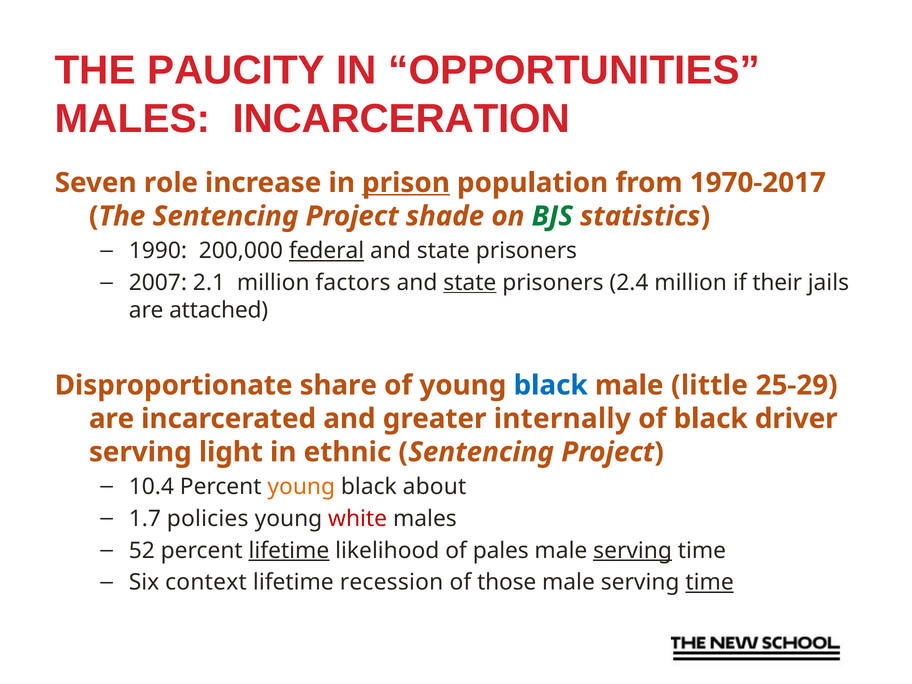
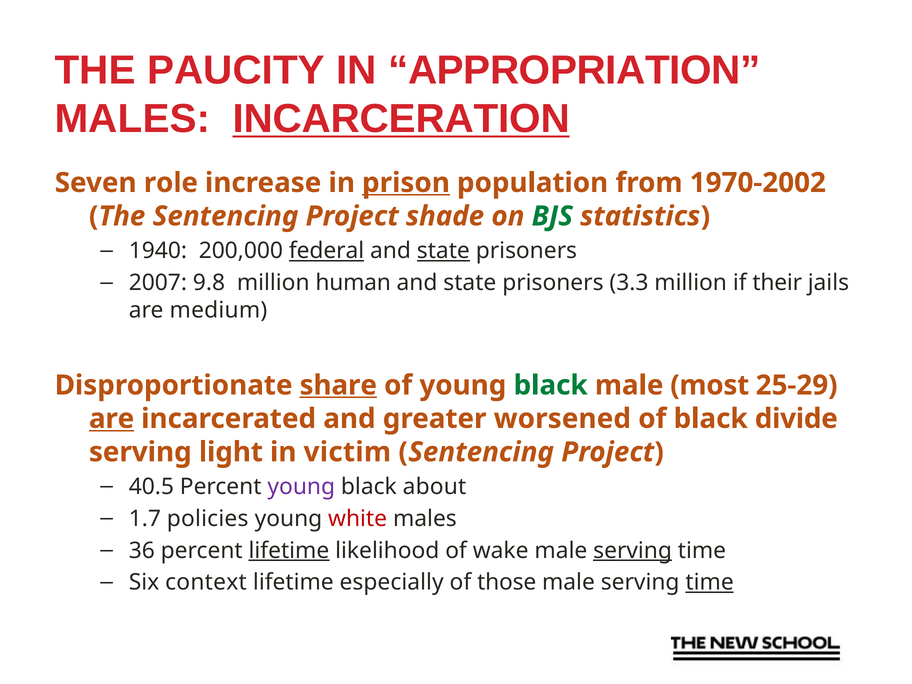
OPPORTUNITIES: OPPORTUNITIES -> APPROPRIATION (574, 70)
INCARCERATION underline: none -> present (401, 119)
1970-2017: 1970-2017 -> 1970-2002 (758, 183)
1990: 1990 -> 1940 (158, 251)
state underline: none -> present (443, 251)
2.1: 2.1 -> 9.8 (209, 283)
factors: factors -> human (353, 283)
state underline: present -> none (470, 283)
2.4: 2.4 -> 3.3 (629, 283)
attached: attached -> medium (218, 310)
share underline: none -> present (338, 385)
black colour: blue -> green (551, 385)
little: little -> most (710, 385)
are underline: none -> present (112, 419)
internally: internally -> worsened (562, 419)
driver: driver -> divide (796, 419)
ethnic: ethnic -> victim (347, 452)
10.4: 10.4 -> 40.5 (151, 487)
young colour: orange -> purple (301, 487)
52: 52 -> 36 (142, 551)
pales: pales -> wake (501, 551)
recession: recession -> especially (392, 582)
